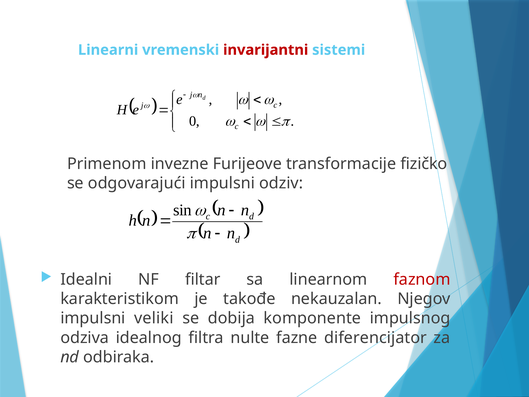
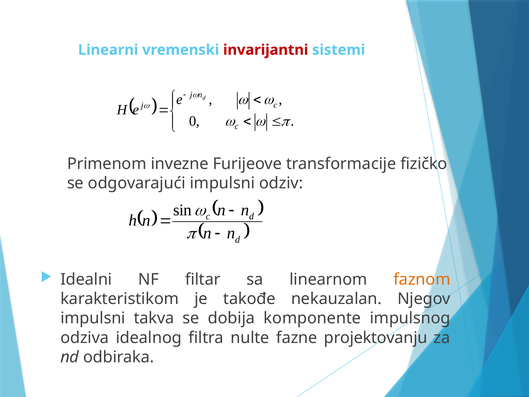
faznom colour: red -> orange (422, 279)
veliki: veliki -> takva (154, 318)
diferencijator: diferencijator -> projektovanju (376, 337)
